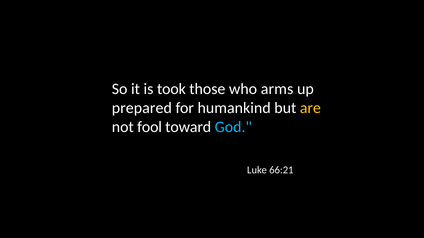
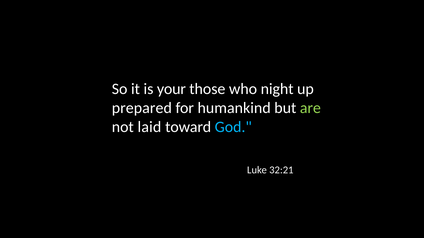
took: took -> your (171, 89)
arms: arms -> night (277, 89)
are colour: yellow -> light green (310, 108)
fool: fool -> laid (149, 127)
66:21: 66:21 -> 32:21 (281, 170)
